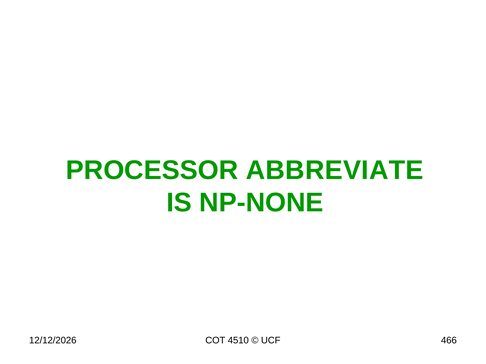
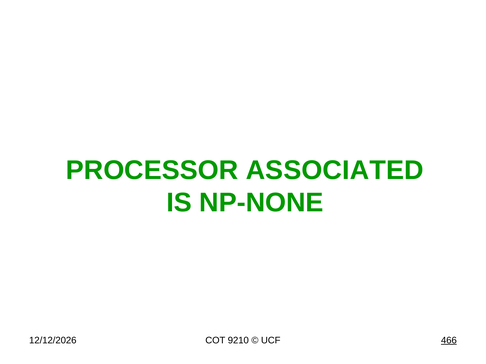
ABBREVIATE: ABBREVIATE -> ASSOCIATED (335, 170)
4510: 4510 -> 9210 (238, 341)
466 underline: none -> present (449, 341)
